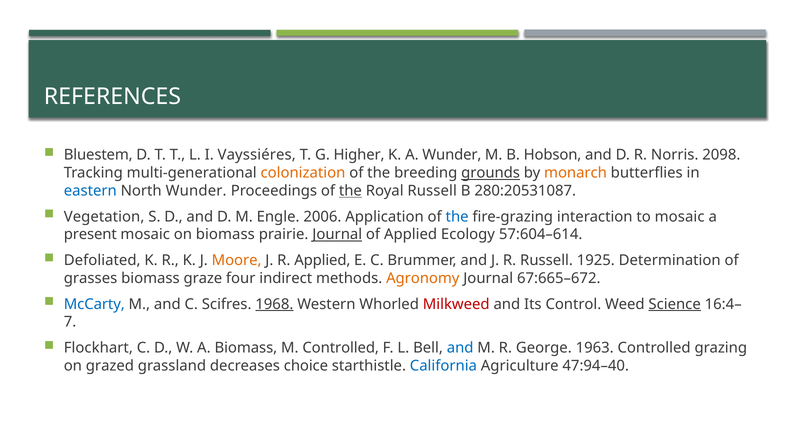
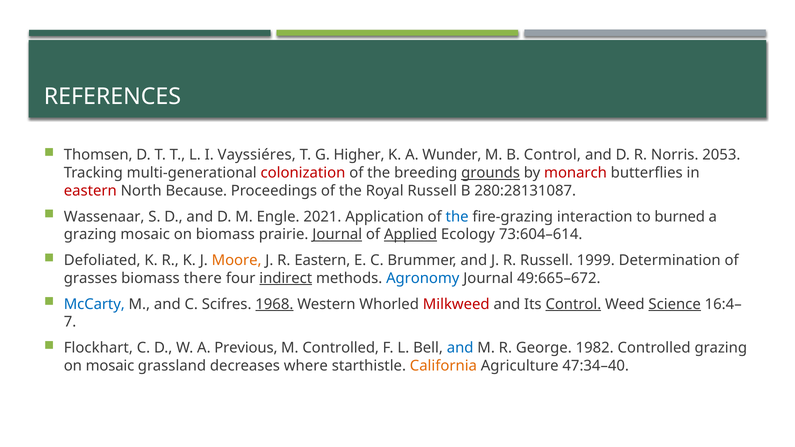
Bluestem: Bluestem -> Thomsen (98, 155)
B Hobson: Hobson -> Control (552, 155)
2098: 2098 -> 2053 (721, 155)
colonization colour: orange -> red (303, 173)
monarch colour: orange -> red (575, 173)
eastern colour: blue -> red (90, 191)
North Wunder: Wunder -> Because (196, 191)
the underline: present -> none (350, 191)
280:20531087: 280:20531087 -> 280:28131087 (525, 191)
Vegetation: Vegetation -> Wassenaar (104, 217)
2006: 2006 -> 2021 (322, 217)
to mosaic: mosaic -> burned (680, 217)
present: present -> grazing (90, 235)
Applied underline: none -> present (411, 235)
57:604–614: 57:604–614 -> 73:604–614 (541, 235)
R Applied: Applied -> Eastern (322, 260)
1925: 1925 -> 1999 (596, 260)
graze: graze -> there (203, 278)
indirect underline: none -> present (286, 278)
Agronomy colour: orange -> blue (423, 278)
67:665–672: 67:665–672 -> 49:665–672 (559, 278)
Control underline: none -> present (573, 304)
A Biomass: Biomass -> Previous (246, 348)
1963: 1963 -> 1982 (595, 348)
on grazed: grazed -> mosaic (110, 366)
choice: choice -> where (306, 366)
California colour: blue -> orange (443, 366)
47:94–40: 47:94–40 -> 47:34–40 (596, 366)
